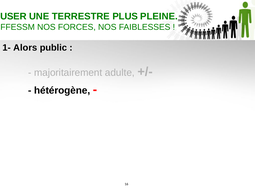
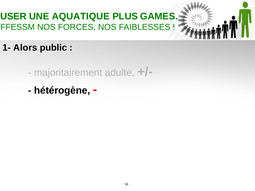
TERRESTRE: TERRESTRE -> AQUATIQUE (81, 16)
PLEINE: PLEINE -> GAMES (159, 16)
